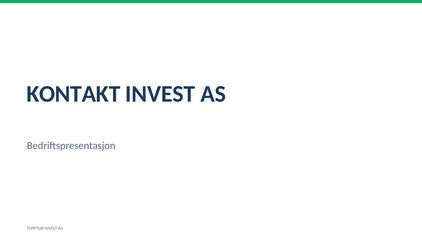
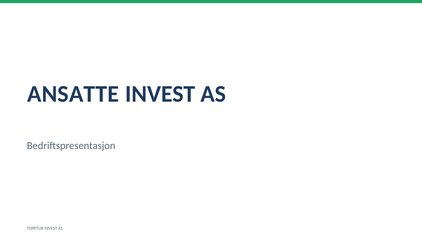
KONTAKT: KONTAKT -> ANSATTE (73, 94)
